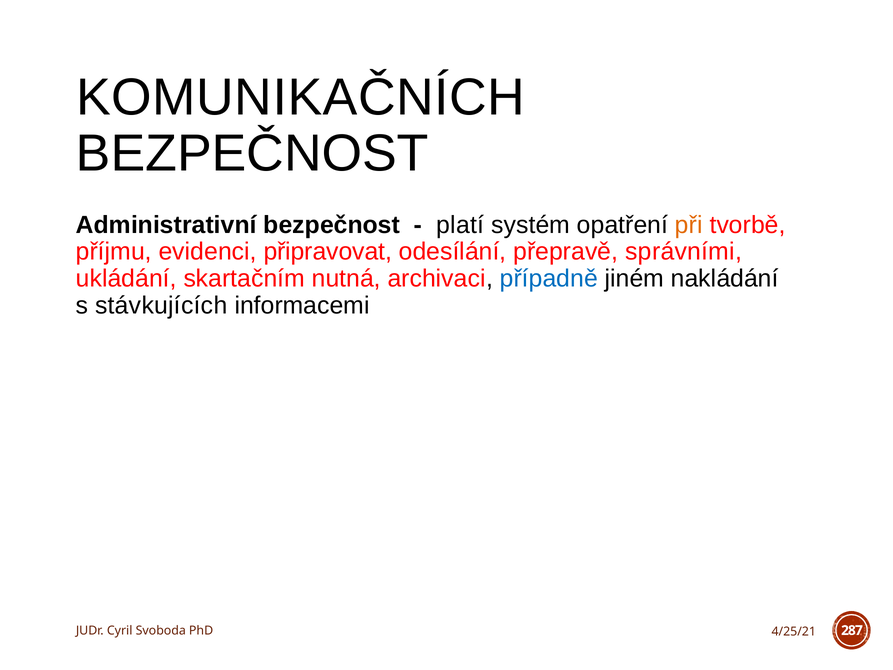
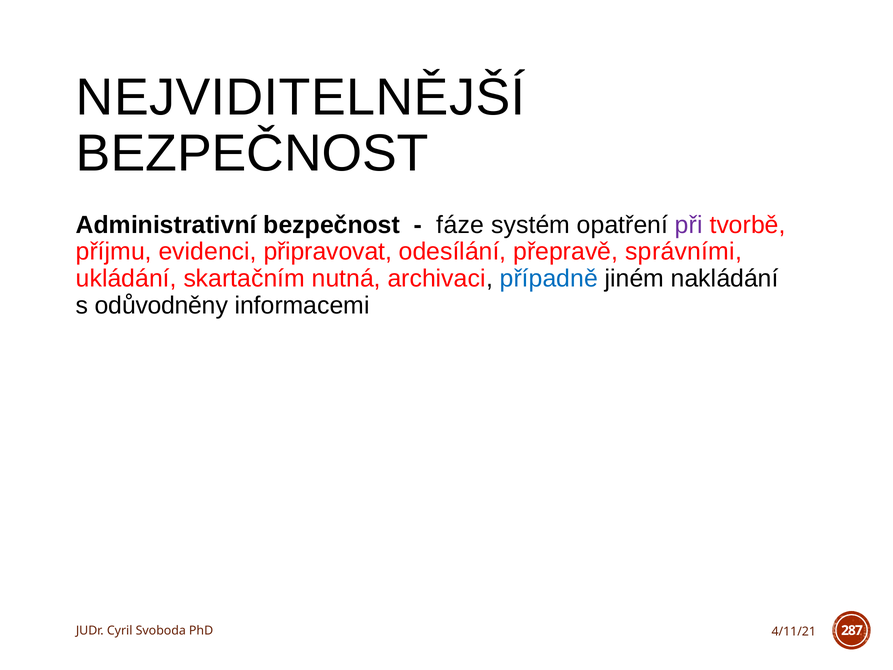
KOMUNIKAČNÍCH: KOMUNIKAČNÍCH -> NEJVIDITELNĚJŠÍ (301, 97)
platí: platí -> fáze (460, 225)
při colour: orange -> purple (689, 225)
stávkujících: stávkujících -> odůvodněny (161, 305)
4/25/21: 4/25/21 -> 4/11/21 (794, 631)
